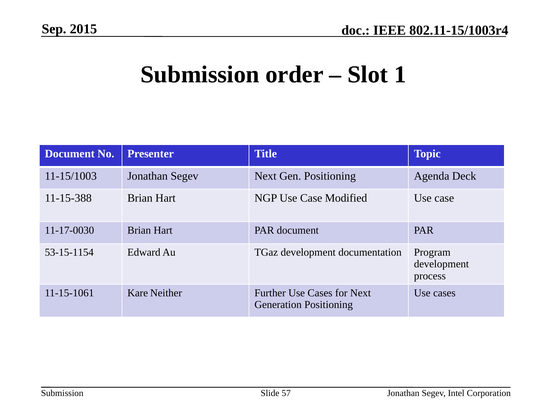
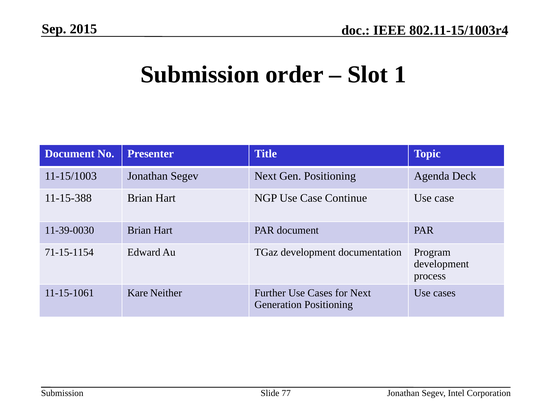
Modified: Modified -> Continue (346, 198)
11-17-0030: 11-17-0030 -> 11-39-0030 (69, 231)
53-15-1154: 53-15-1154 -> 71-15-1154 (69, 252)
57: 57 -> 77 (286, 393)
